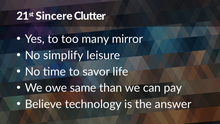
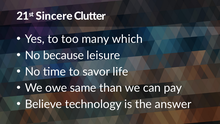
mirror: mirror -> which (127, 39)
simplify: simplify -> because (63, 55)
